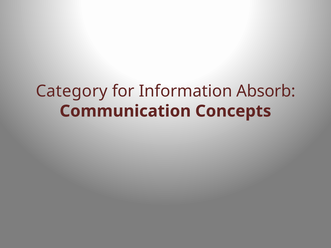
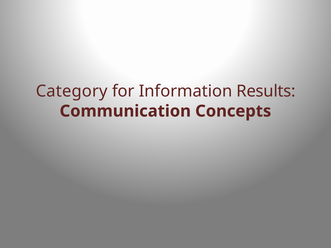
Absorb: Absorb -> Results (266, 91)
